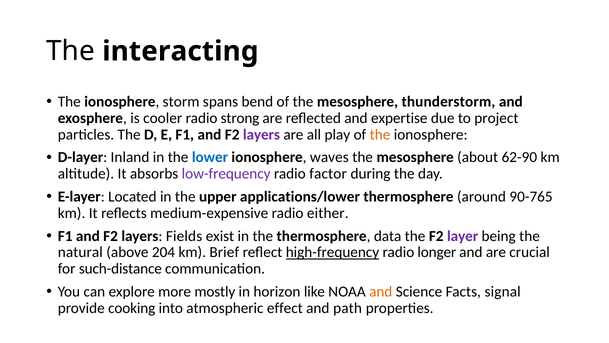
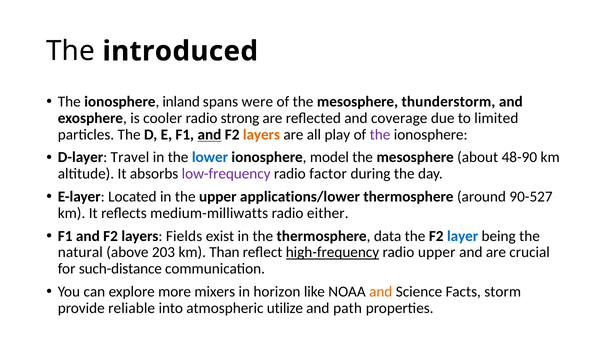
interacting: interacting -> introduced (180, 51)
storm: storm -> inland (181, 102)
bend: bend -> were (257, 102)
expertise: expertise -> coverage (399, 118)
project: project -> limited (496, 118)
and underline: none -> present (209, 134)
layers colour: purple -> orange (261, 134)
the colour: orange -> purple (380, 134)
Inland: Inland -> Travel (130, 157)
waves: waves -> model (329, 157)
62-90: 62-90 -> 48-90 (519, 157)
90-765: 90-765 -> 90-527 (531, 196)
medium-expensive: medium-expensive -> medium-milliwatts (209, 213)
layer colour: purple -> blue (463, 236)
204: 204 -> 203 (164, 252)
Brief: Brief -> Than (224, 252)
radio longer: longer -> upper (437, 252)
mostly: mostly -> mixers (215, 291)
signal: signal -> storm (503, 291)
cooking: cooking -> reliable (132, 308)
effect: effect -> utilize (285, 308)
